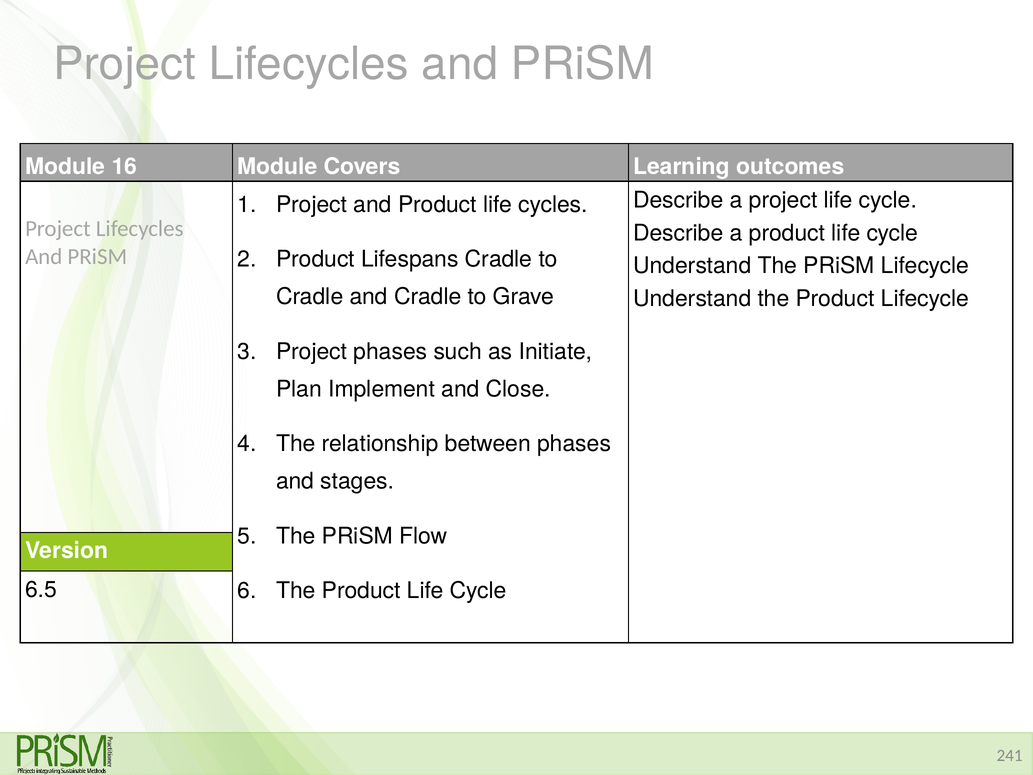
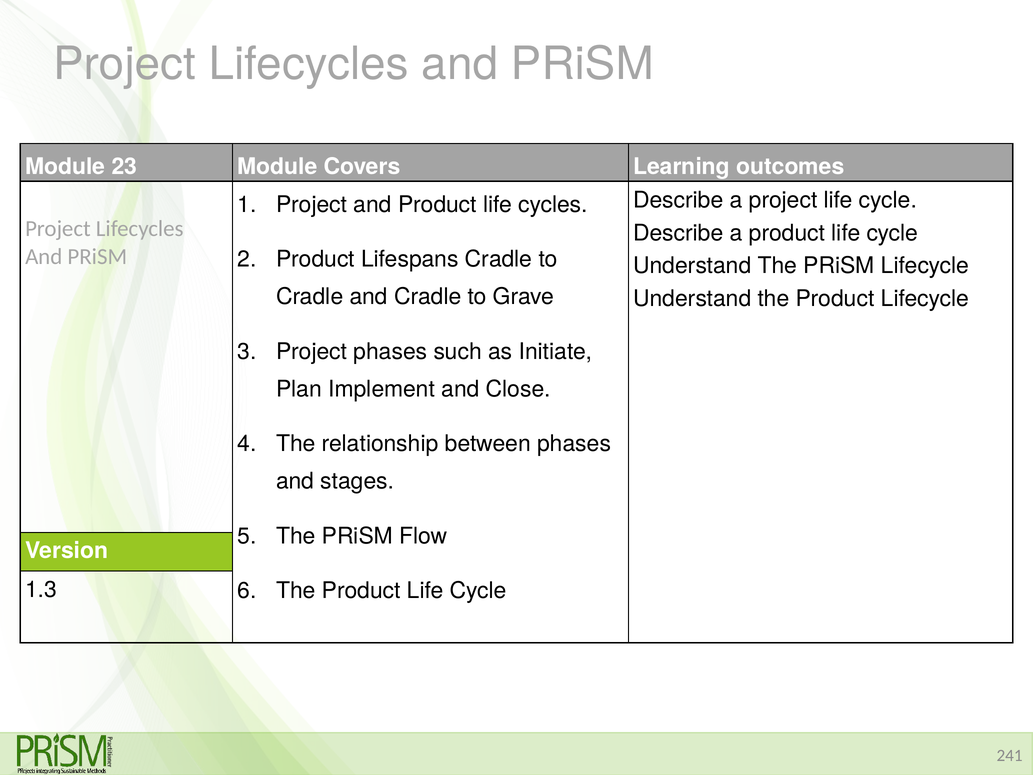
16: 16 -> 23 (124, 166)
6.5: 6.5 -> 1.3 (41, 590)
